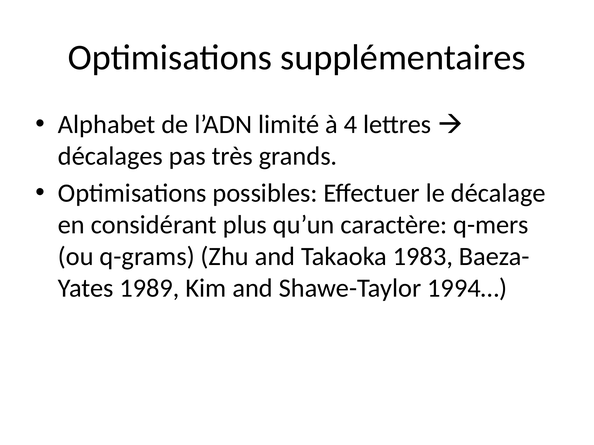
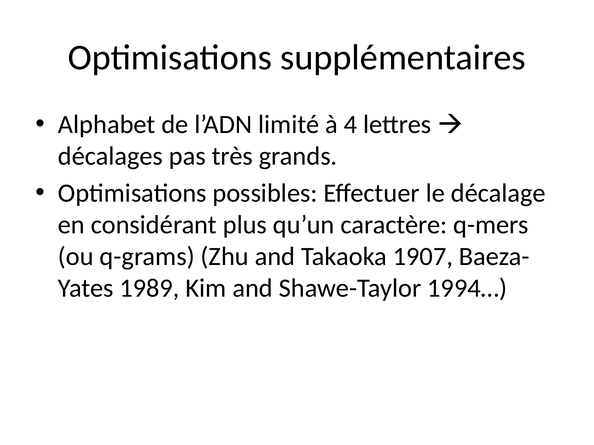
1983: 1983 -> 1907 (423, 257)
